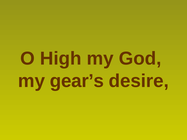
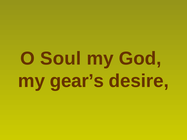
High: High -> Soul (61, 59)
